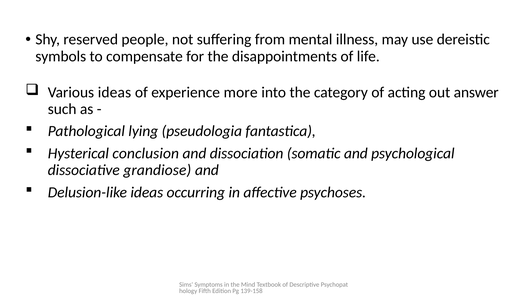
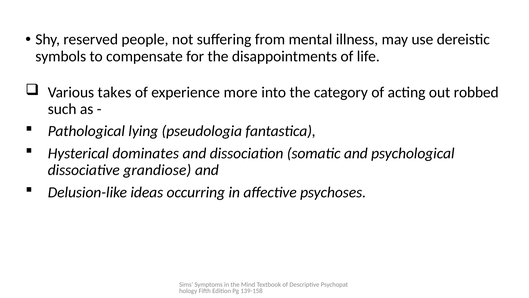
Various ideas: ideas -> takes (114, 92)
answer: answer -> robbed (476, 92)
conclusion: conclusion -> dominates (146, 153)
